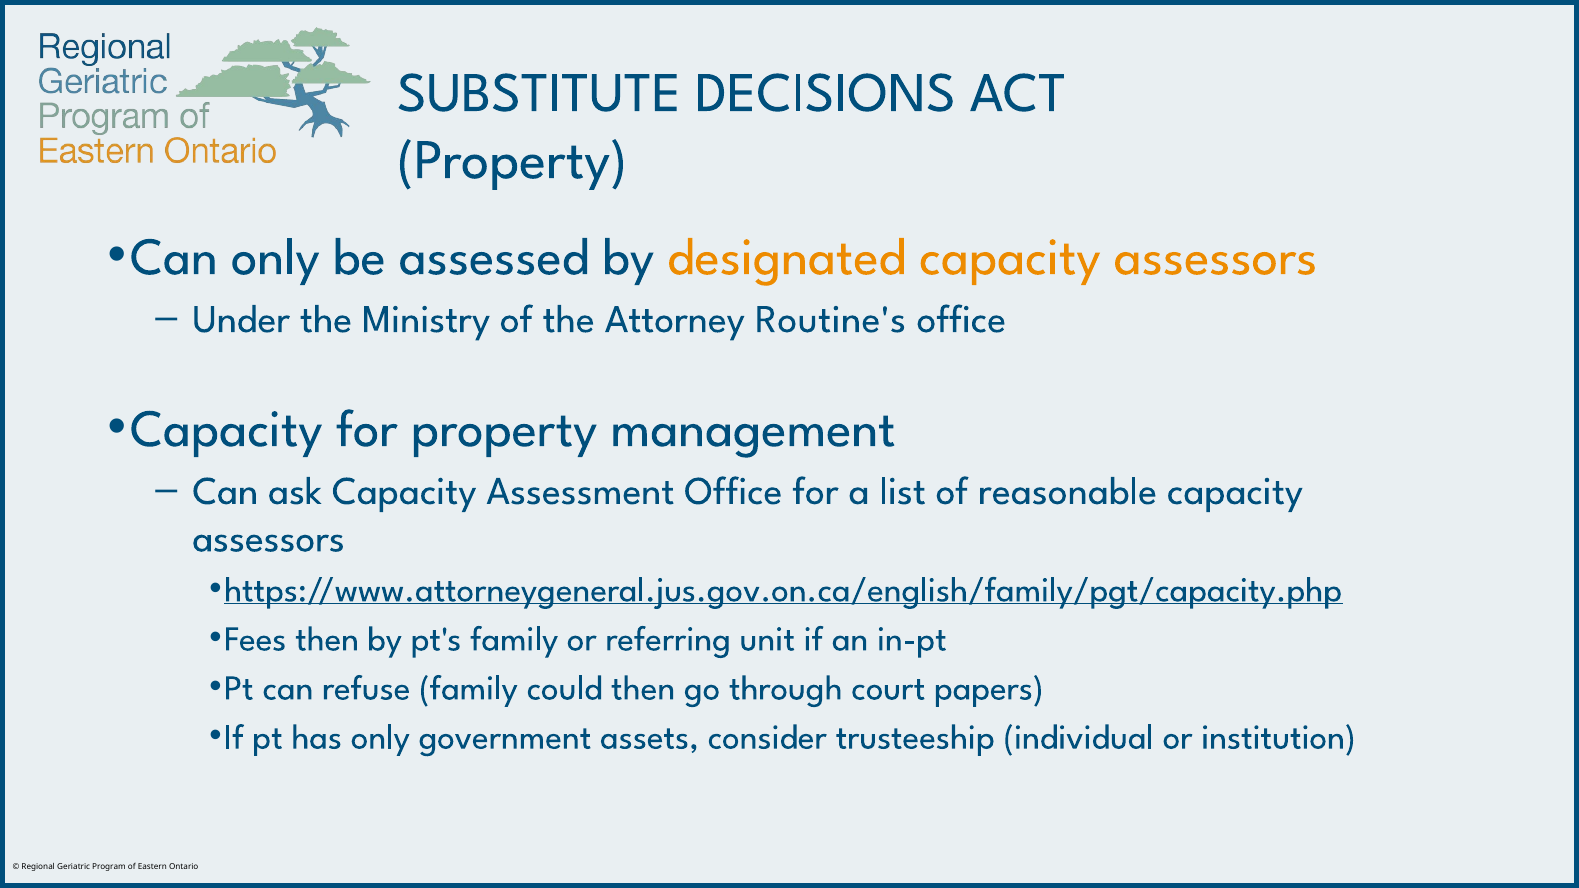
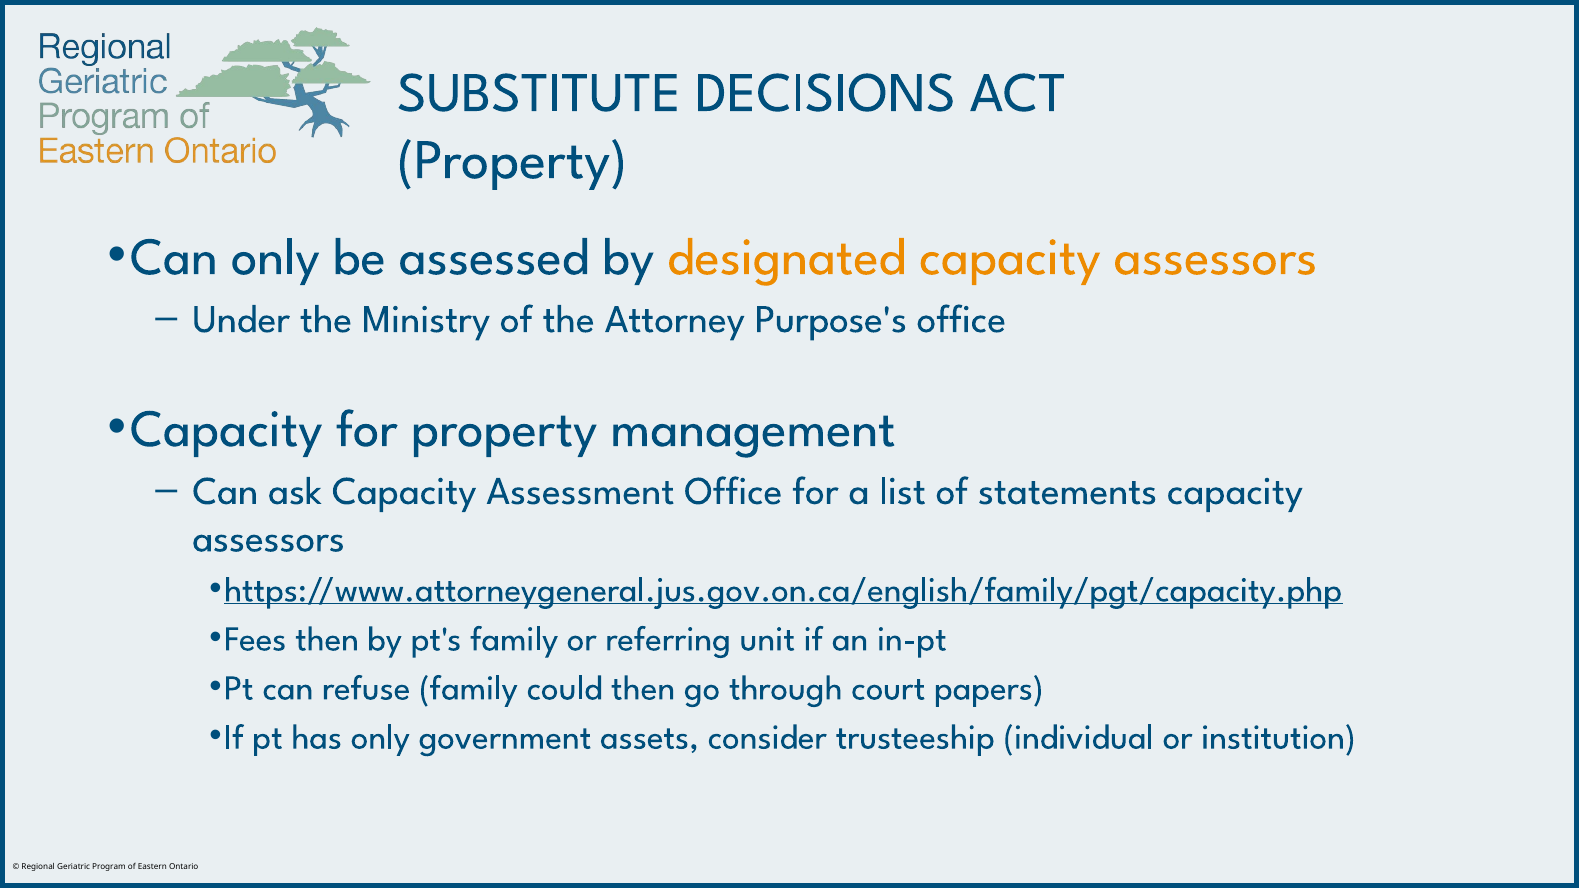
Routine's: Routine's -> Purpose's (831, 319)
reasonable: reasonable -> statements (1068, 491)
